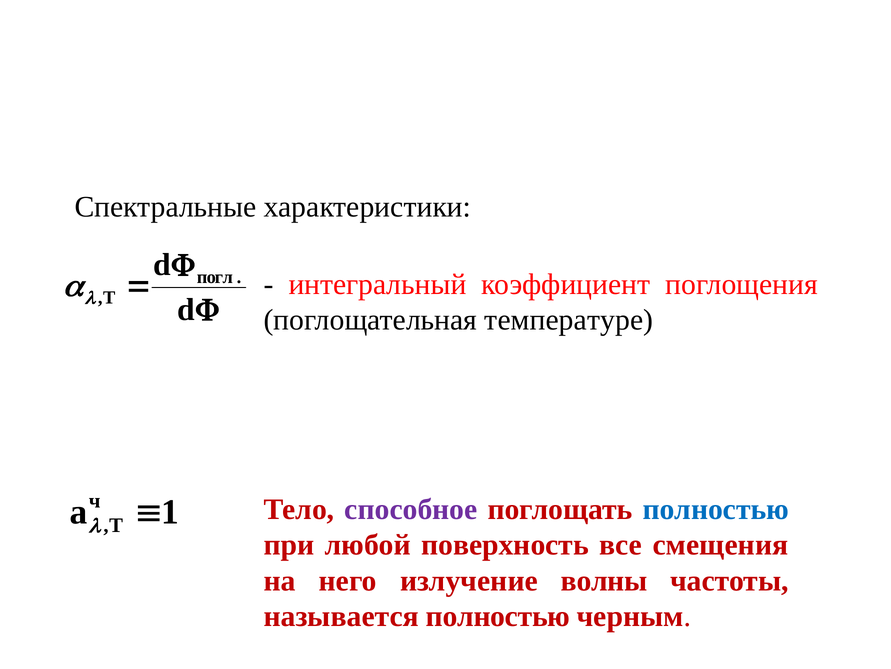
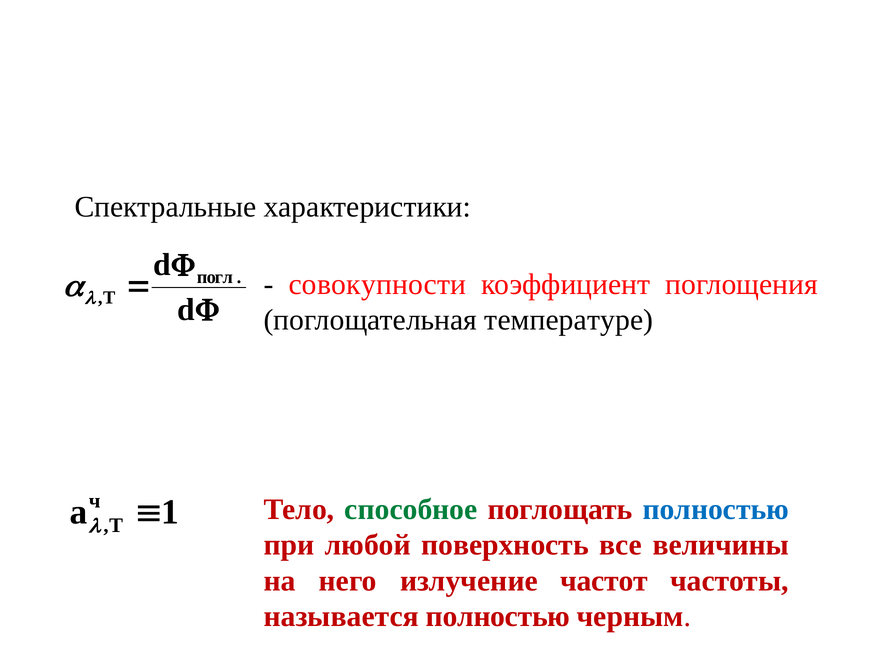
интегральный: интегральный -> совокупности (377, 284)
способное colour: purple -> green (411, 509)
смещения: смещения -> величины (721, 545)
волны: волны -> частот (604, 580)
